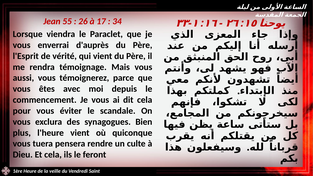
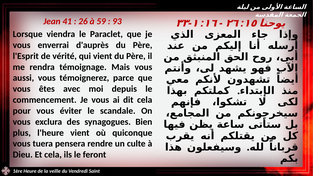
55: 55 -> 41 (67, 21)
17: 17 -> 59 (101, 21)
34: 34 -> 93 (117, 21)
